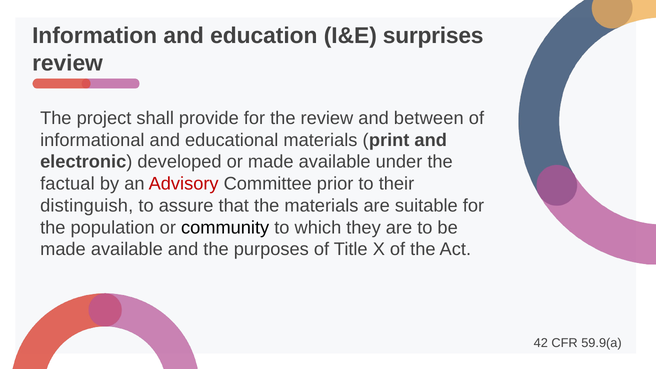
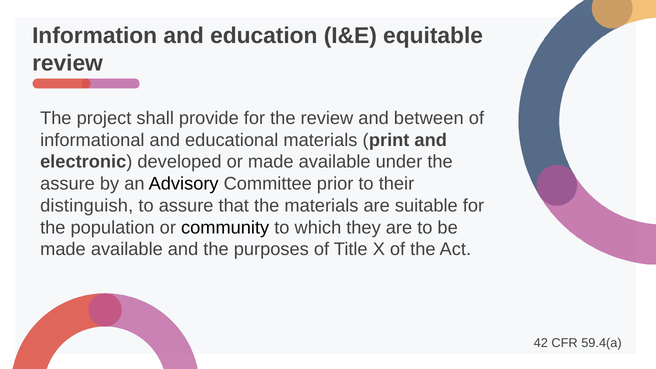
surprises: surprises -> equitable (433, 36)
factual: factual -> assure (68, 184)
Advisory colour: red -> black (184, 184)
59.9(a: 59.9(a -> 59.4(a (601, 343)
